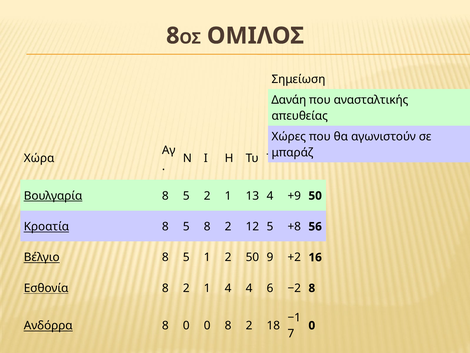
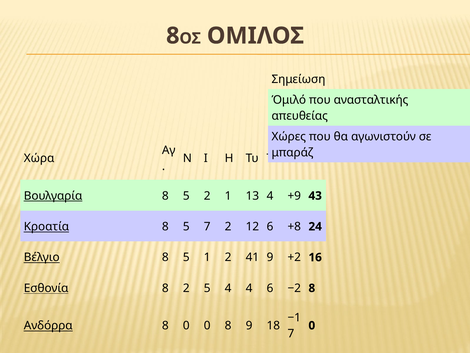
Δανάη: Δανάη -> Όμιλό (289, 100)
+9 50: 50 -> 43 (315, 196)
5 8: 8 -> 7 (207, 226)
12 5: 5 -> 6 (270, 226)
56: 56 -> 24 (315, 226)
2 50: 50 -> 41 (252, 257)
8 2 1: 1 -> 5 (207, 288)
0 8 2: 2 -> 9 (249, 325)
